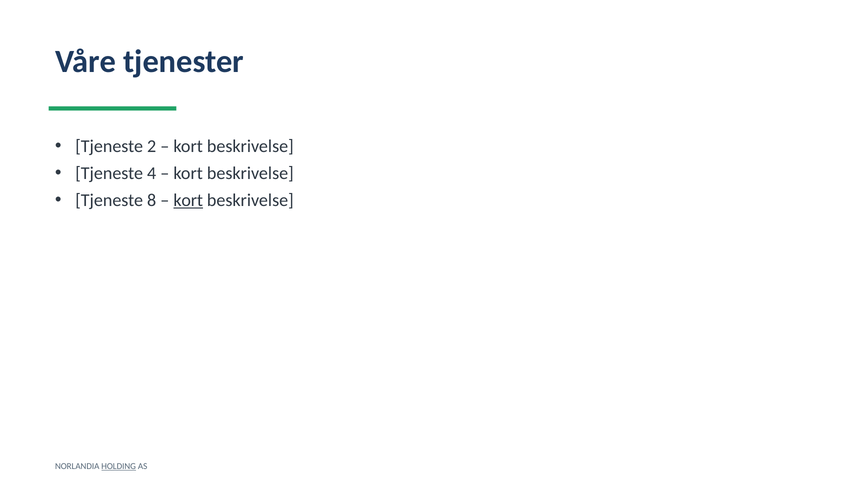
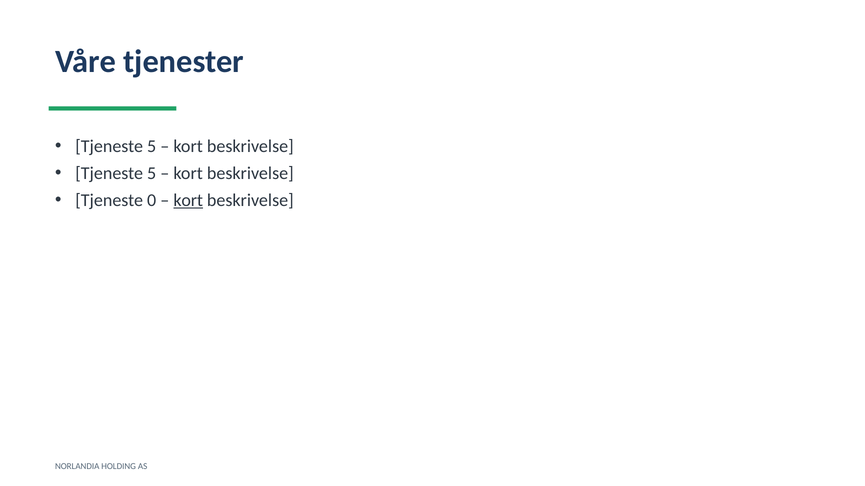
2: 2 -> 5 (152, 147)
4: 4 -> 5 (152, 174)
8: 8 -> 0 (152, 201)
HOLDING underline: present -> none (119, 467)
